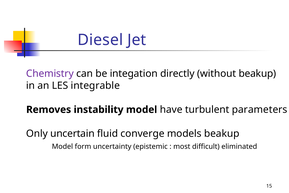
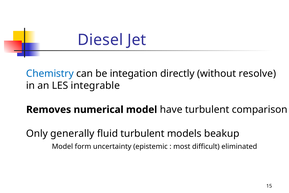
Chemistry colour: purple -> blue (50, 73)
without beakup: beakup -> resolve (257, 73)
instability: instability -> numerical (99, 109)
parameters: parameters -> comparison (260, 109)
uncertain: uncertain -> generally (72, 133)
fluid converge: converge -> turbulent (143, 133)
